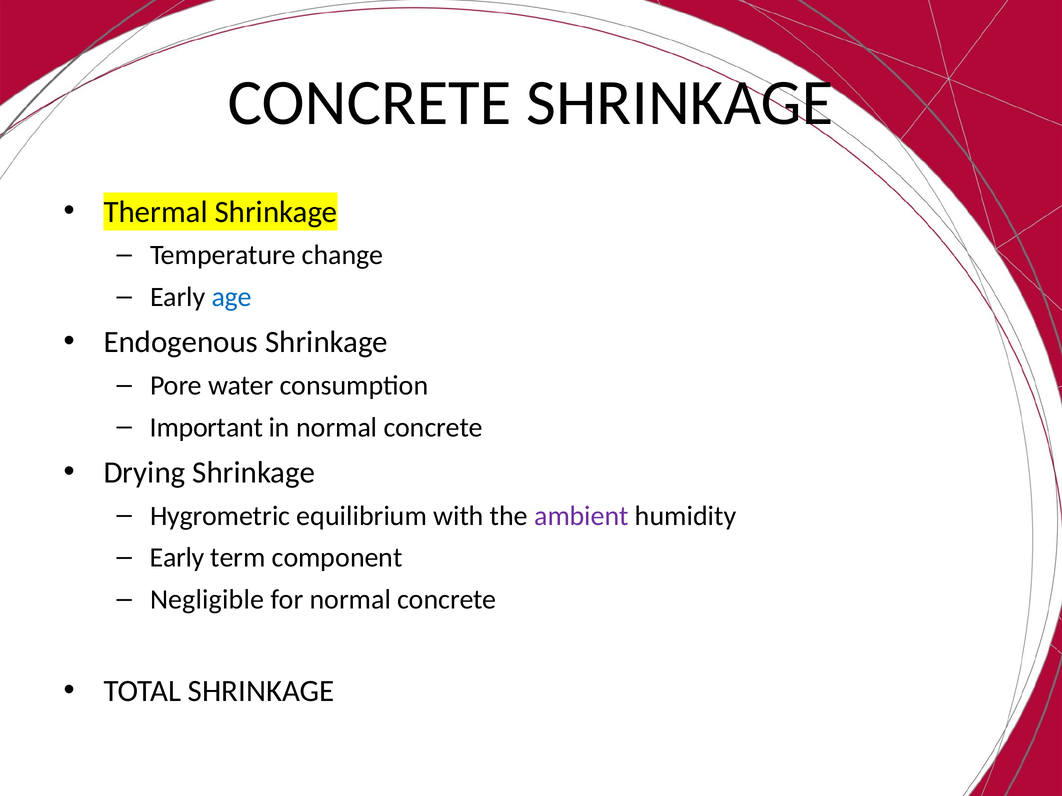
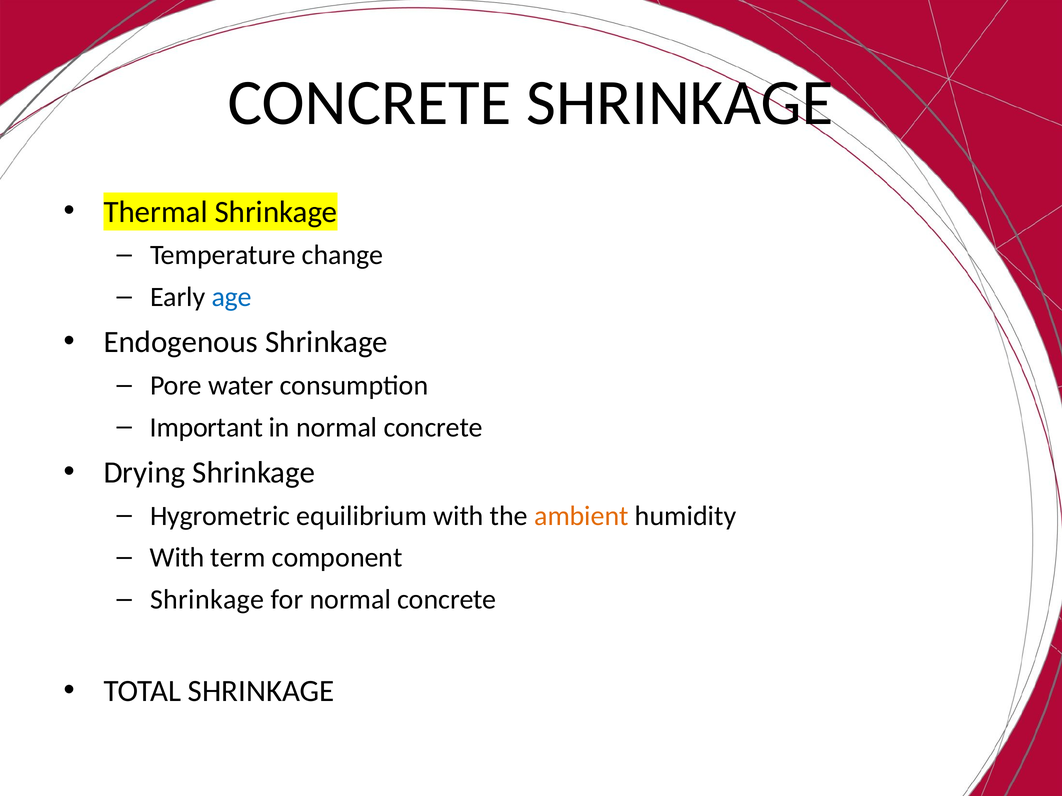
ambient colour: purple -> orange (581, 516)
Early: Early -> With (177, 558)
Negligible: Negligible -> Shrinkage (207, 600)
